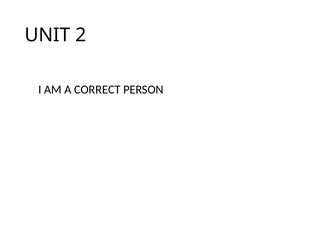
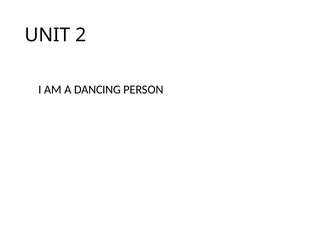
CORRECT: CORRECT -> DANCING (97, 90)
